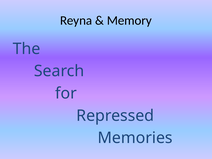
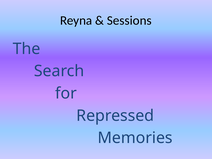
Memory: Memory -> Sessions (129, 21)
